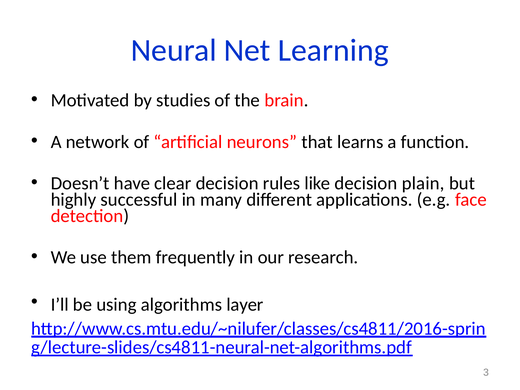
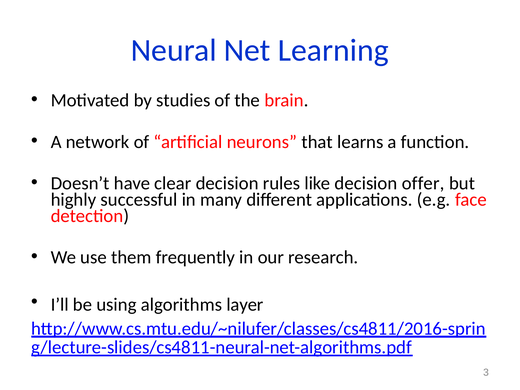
plain: plain -> offer (423, 183)
